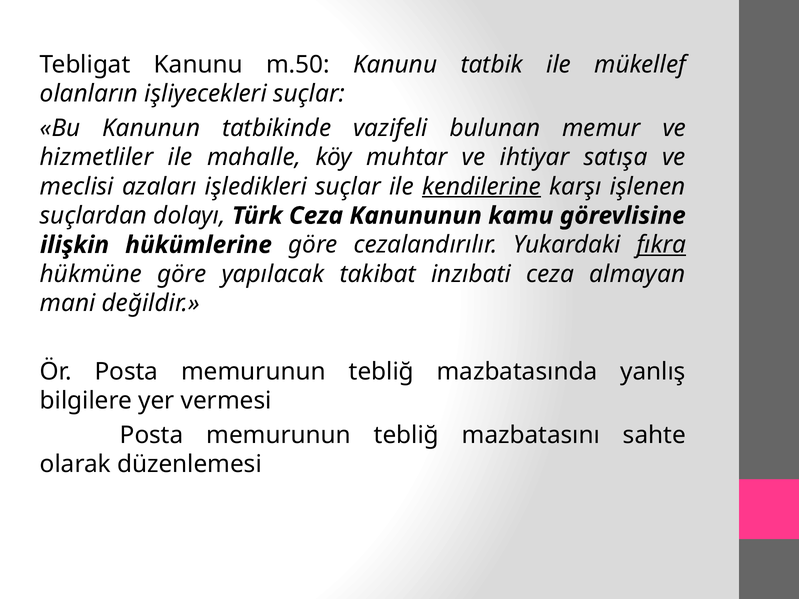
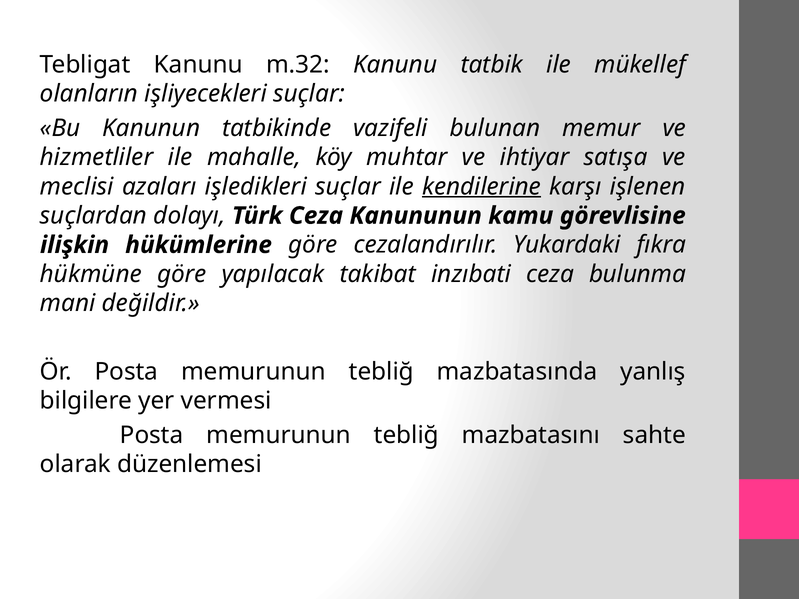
m.50: m.50 -> m.32 (298, 65)
fıkra underline: present -> none (661, 245)
almayan: almayan -> bulunma (637, 274)
